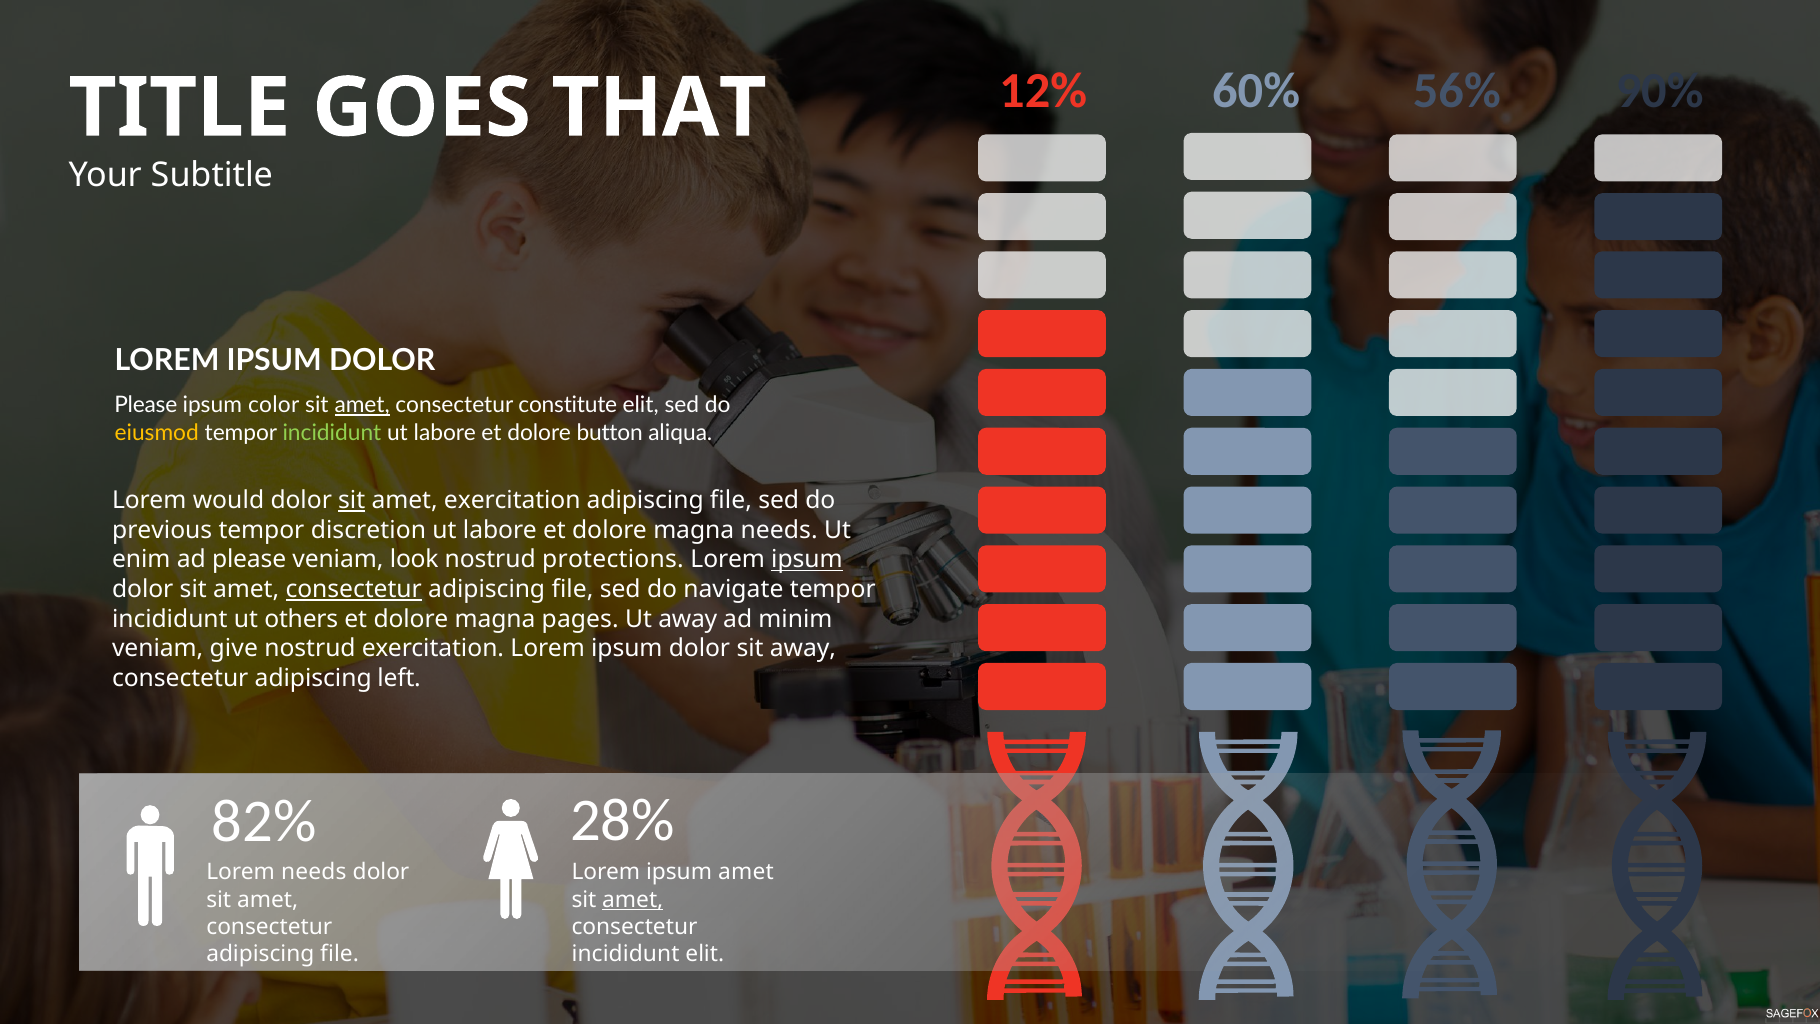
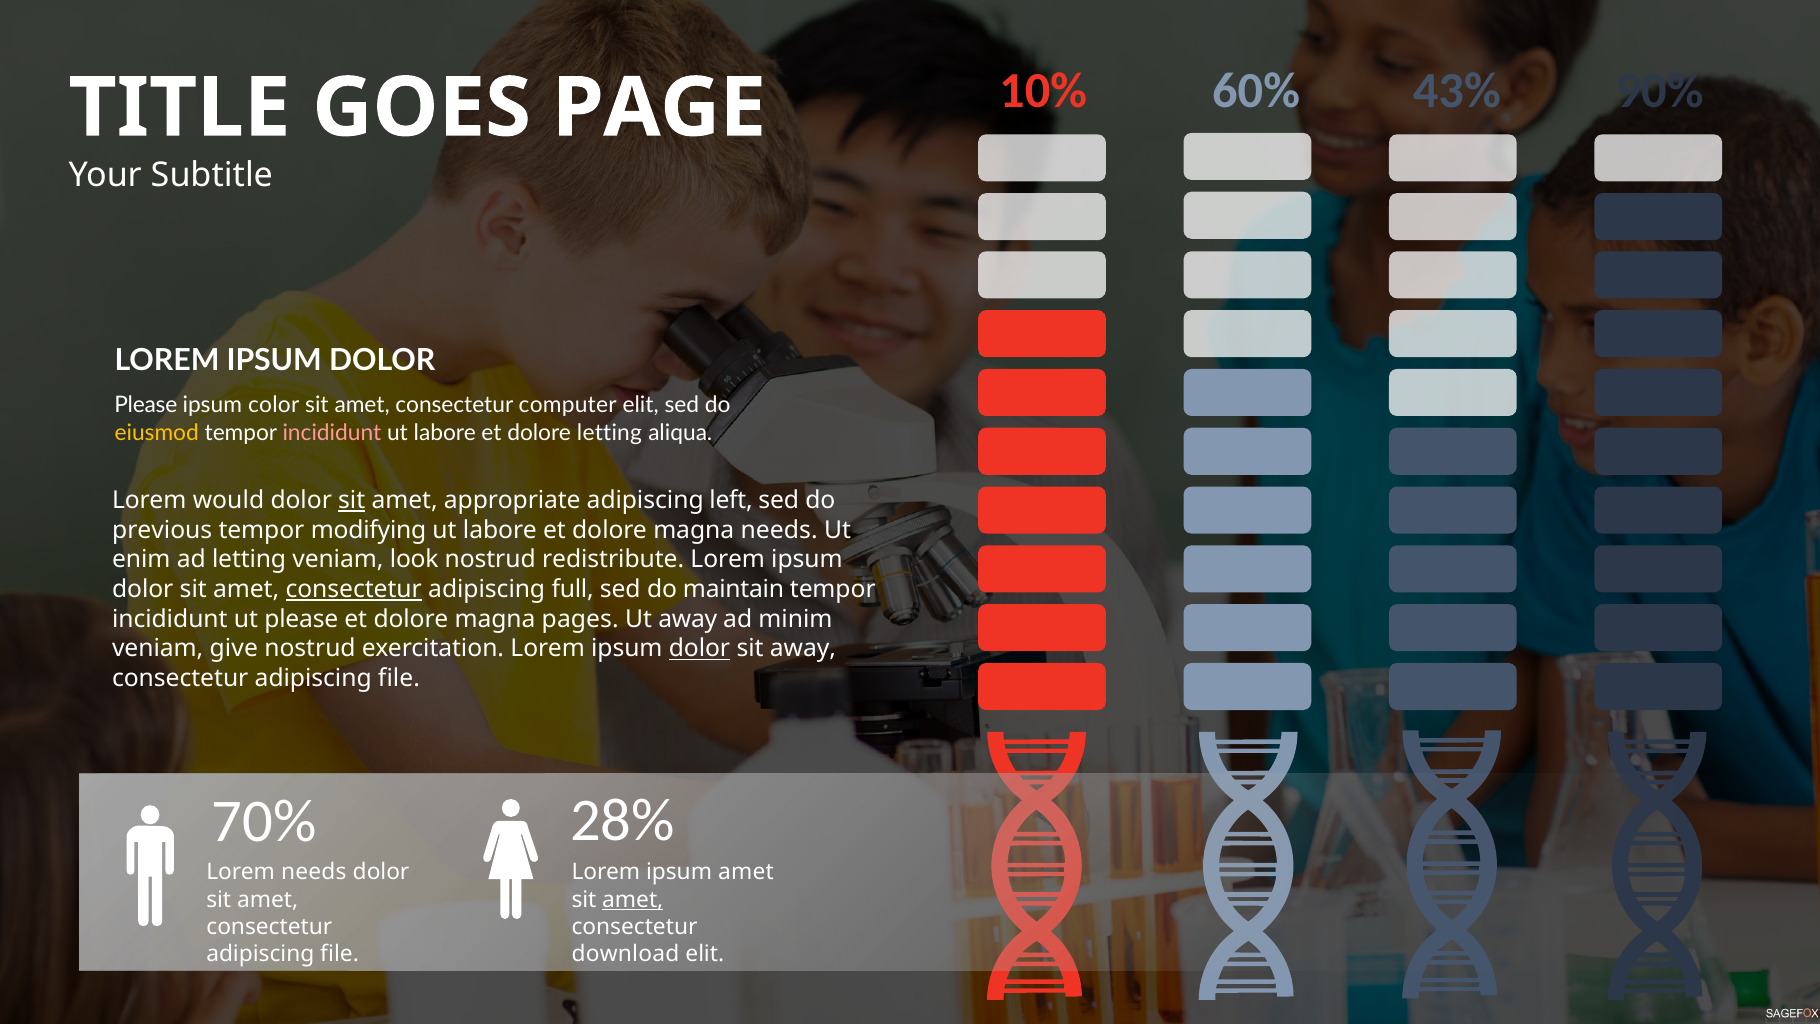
12%: 12% -> 10% (1043, 91)
56%: 56% -> 43% (1457, 91)
THAT: THAT -> PAGE (659, 108)
amet underline: present -> none (362, 405)
constitute: constitute -> computer (568, 405)
incididunt colour: light green -> pink (332, 433)
dolore button: button -> letting (609, 433)
amet exercitation: exercitation -> appropriate (512, 500)
file: file -> left (731, 500)
discretion: discretion -> modifying (369, 530)
ad please: please -> letting (249, 560)
protections: protections -> redistribute (613, 560)
ipsum underline: present -> none (807, 560)
file: file -> full (573, 589)
navigate: navigate -> maintain (734, 589)
ut others: others -> please (301, 619)
dolor underline: none -> present (699, 649)
left: left -> file (399, 678)
82%: 82% -> 70% (264, 821)
incididunt: incididunt -> download (625, 954)
